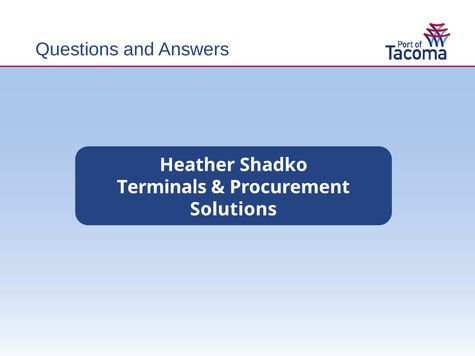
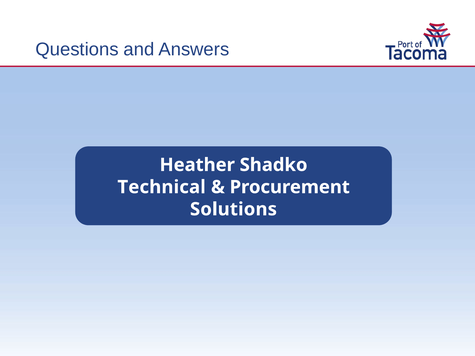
Terminals: Terminals -> Technical (162, 187)
